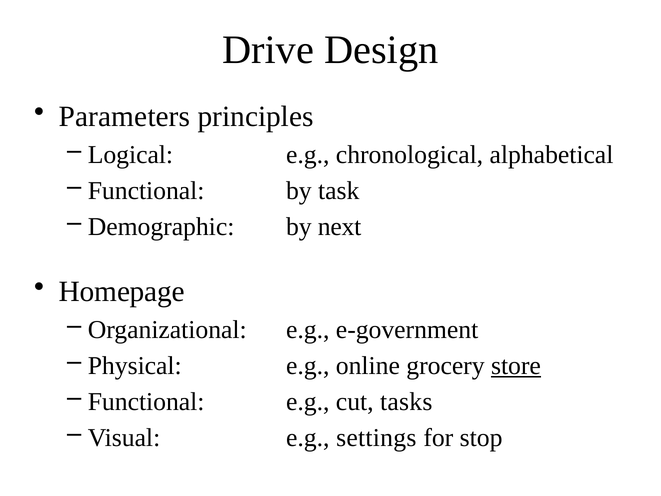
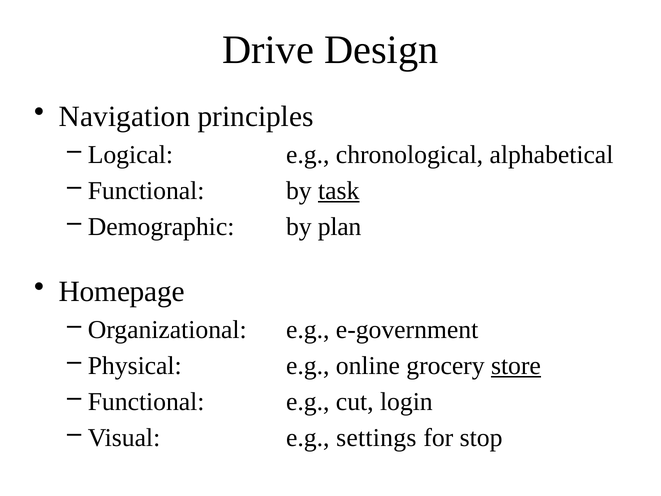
Parameters: Parameters -> Navigation (125, 117)
task underline: none -> present (339, 190)
next: next -> plan (340, 227)
tasks: tasks -> login (406, 401)
